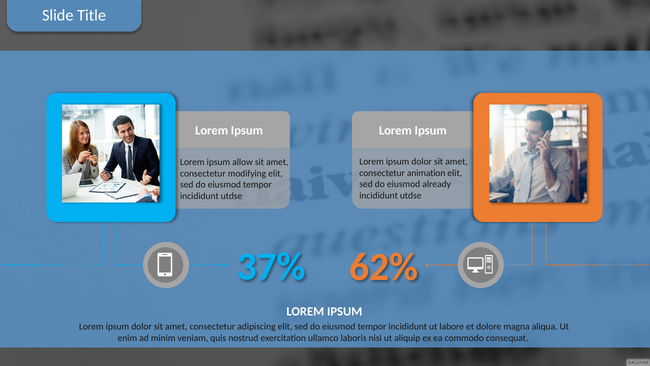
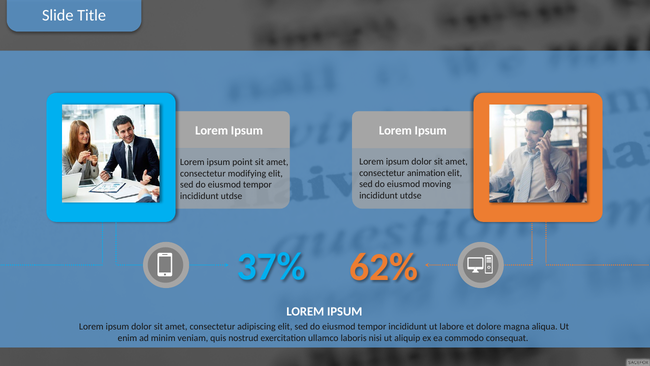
allow: allow -> point (243, 162)
already: already -> moving (437, 184)
